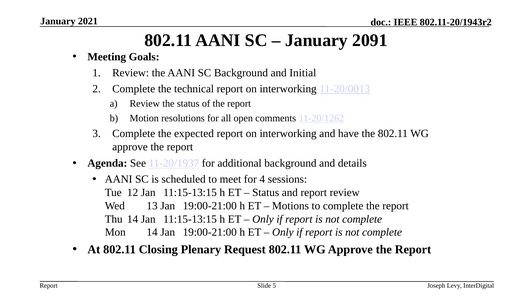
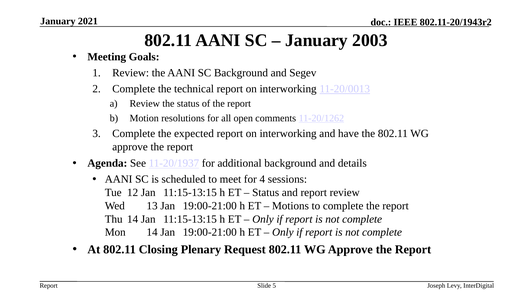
2091: 2091 -> 2003 (370, 40)
Initial: Initial -> Segev (303, 73)
